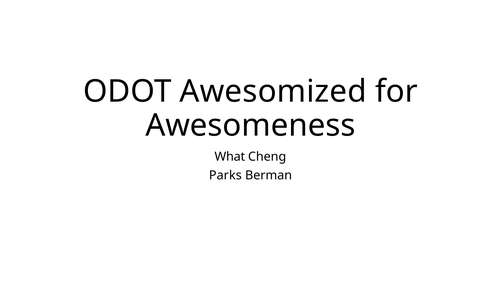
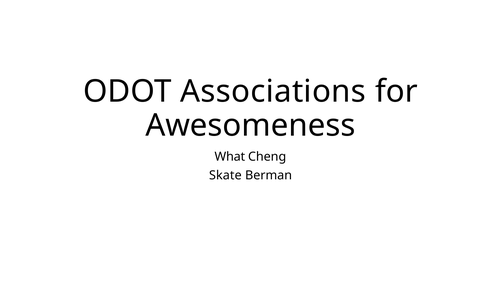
Awesomized: Awesomized -> Associations (273, 91)
Parks: Parks -> Skate (225, 175)
